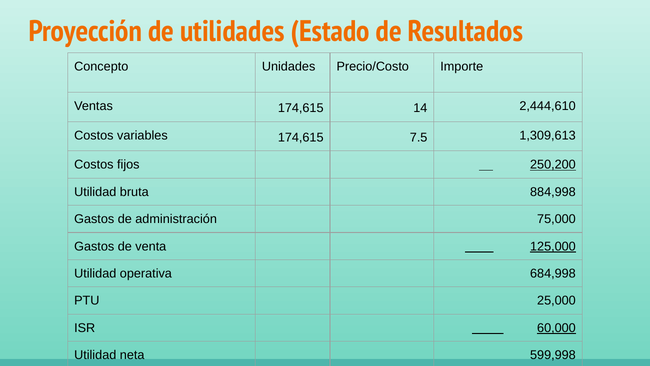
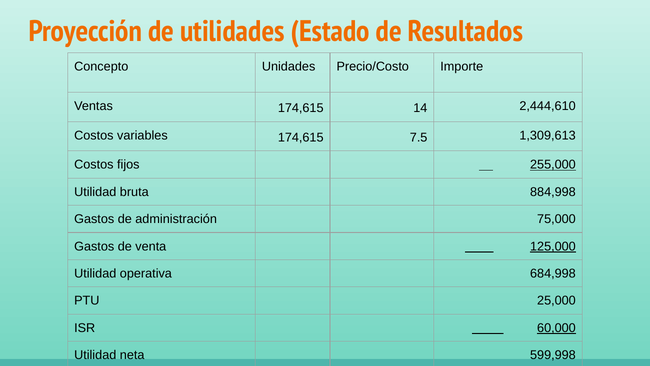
250,200: 250,200 -> 255,000 (553, 165)
